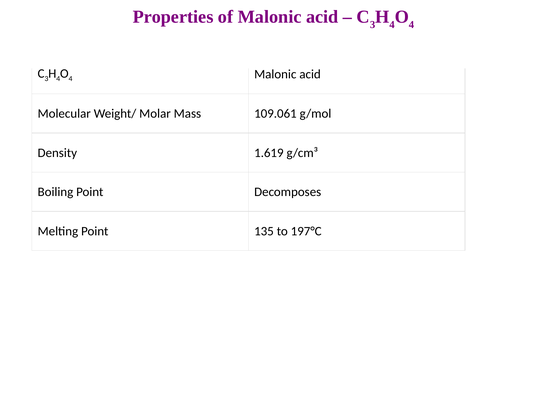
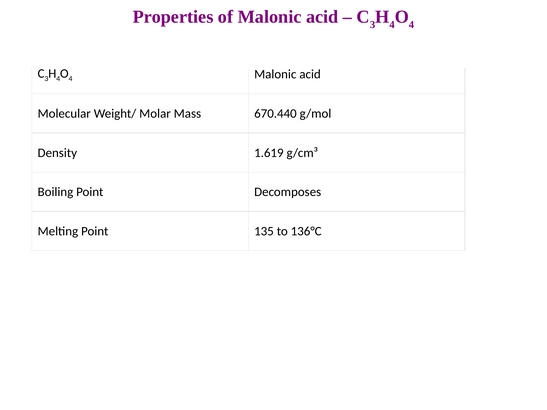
109.061: 109.061 -> 670.440 (275, 114)
197°C: 197°C -> 136°C (306, 231)
